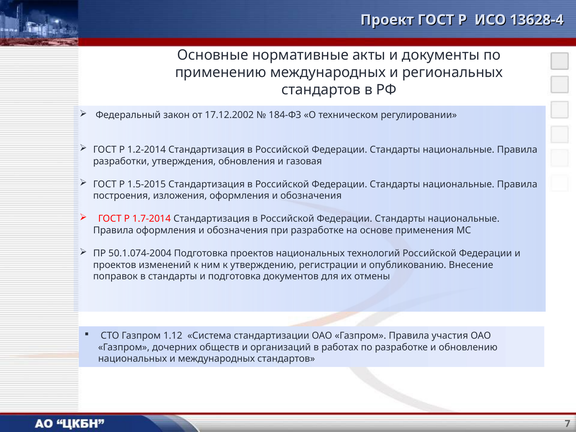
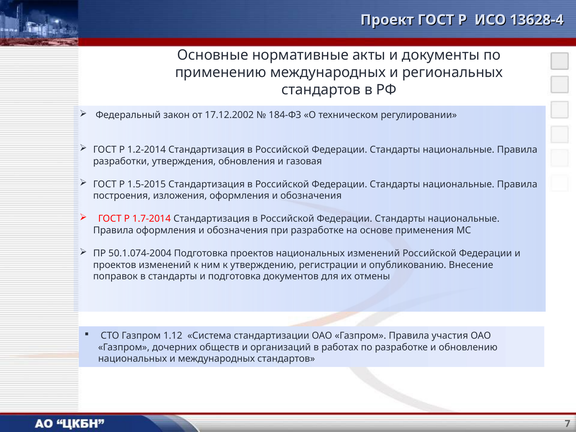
национальных технологий: технологий -> изменений (374, 253)
